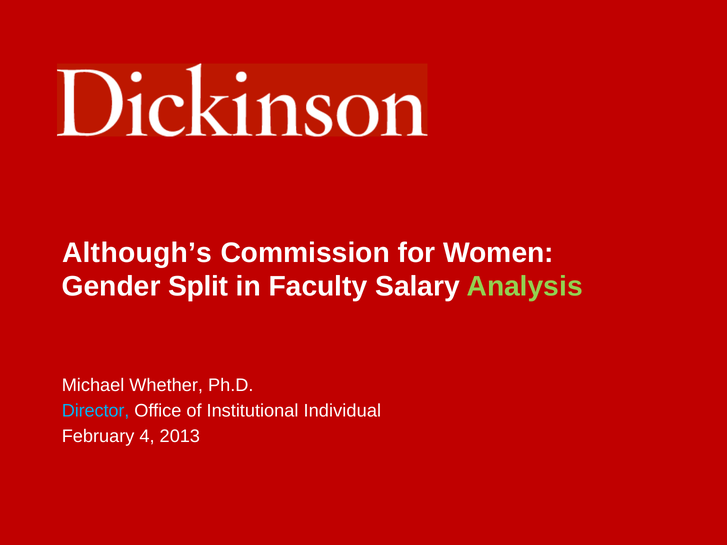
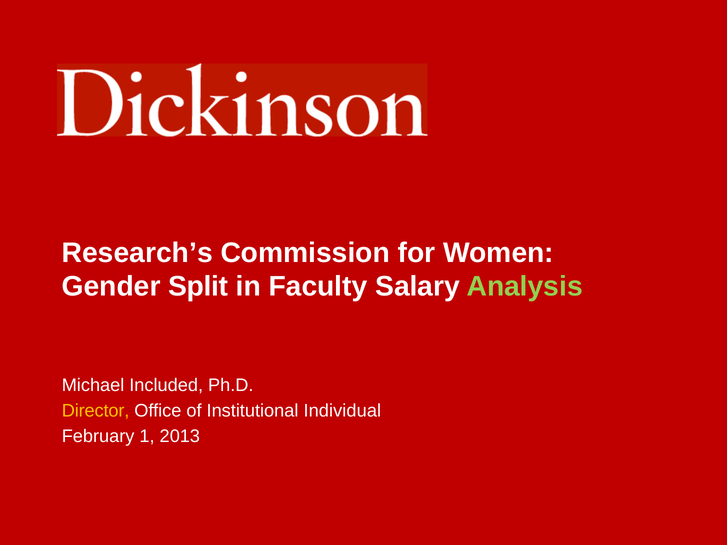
Although’s: Although’s -> Research’s (137, 253)
Whether: Whether -> Included (166, 385)
Director colour: light blue -> yellow (96, 411)
4: 4 -> 1 (147, 436)
